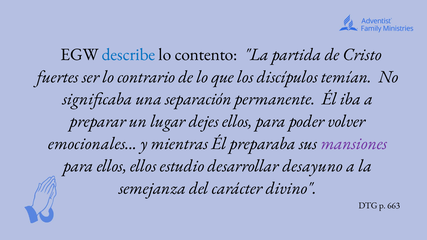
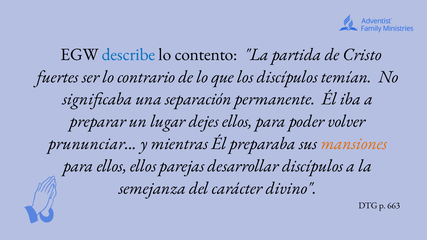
emocionales: emocionales -> prununciar (93, 144)
mansiones colour: purple -> orange (354, 144)
estudio: estudio -> parejas (182, 166)
desarrollar desayuno: desayuno -> discípulos (313, 166)
